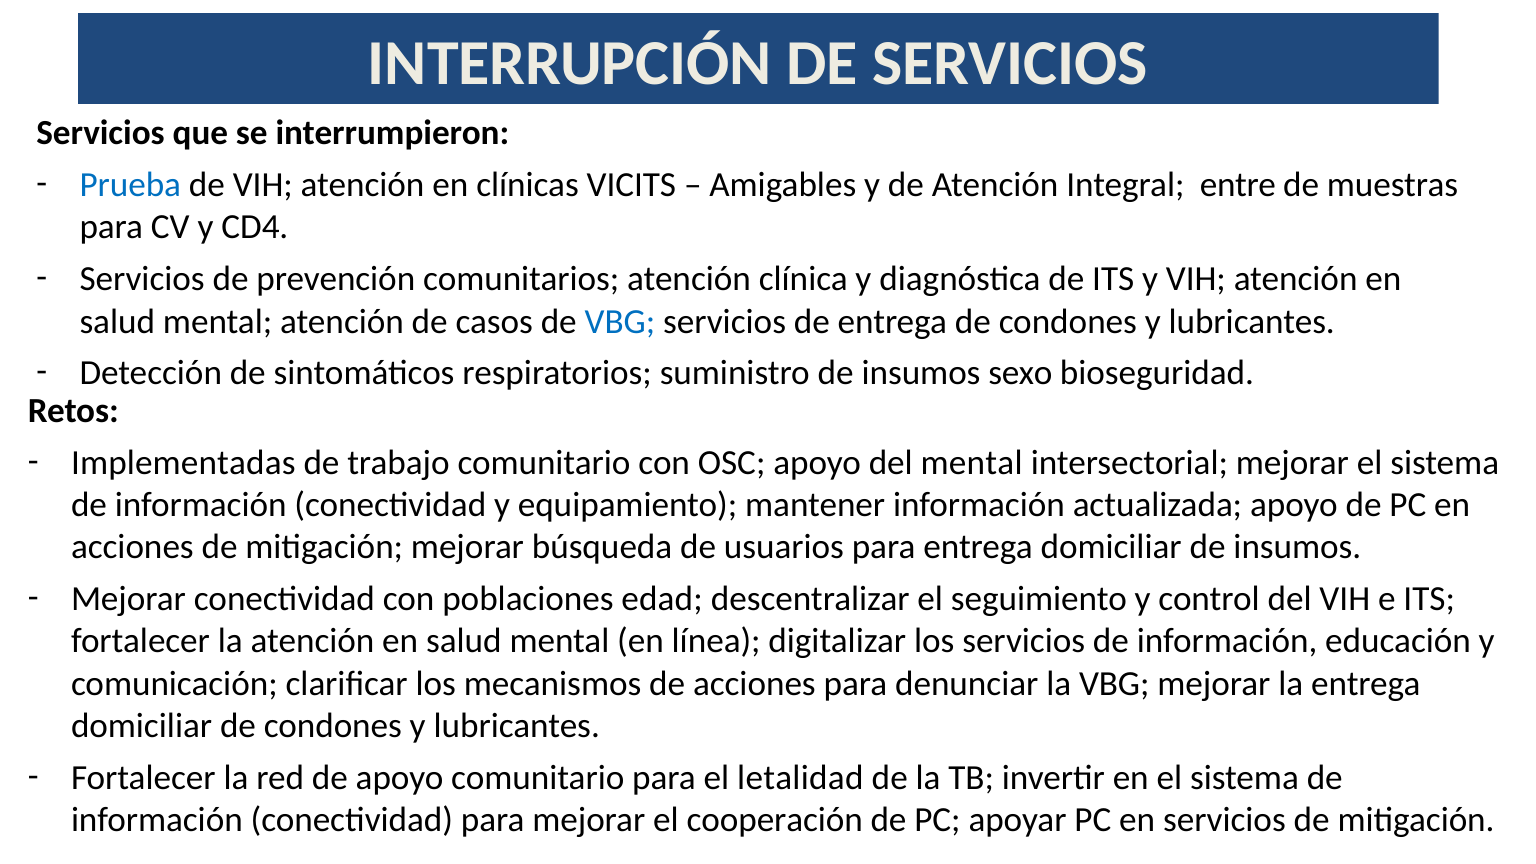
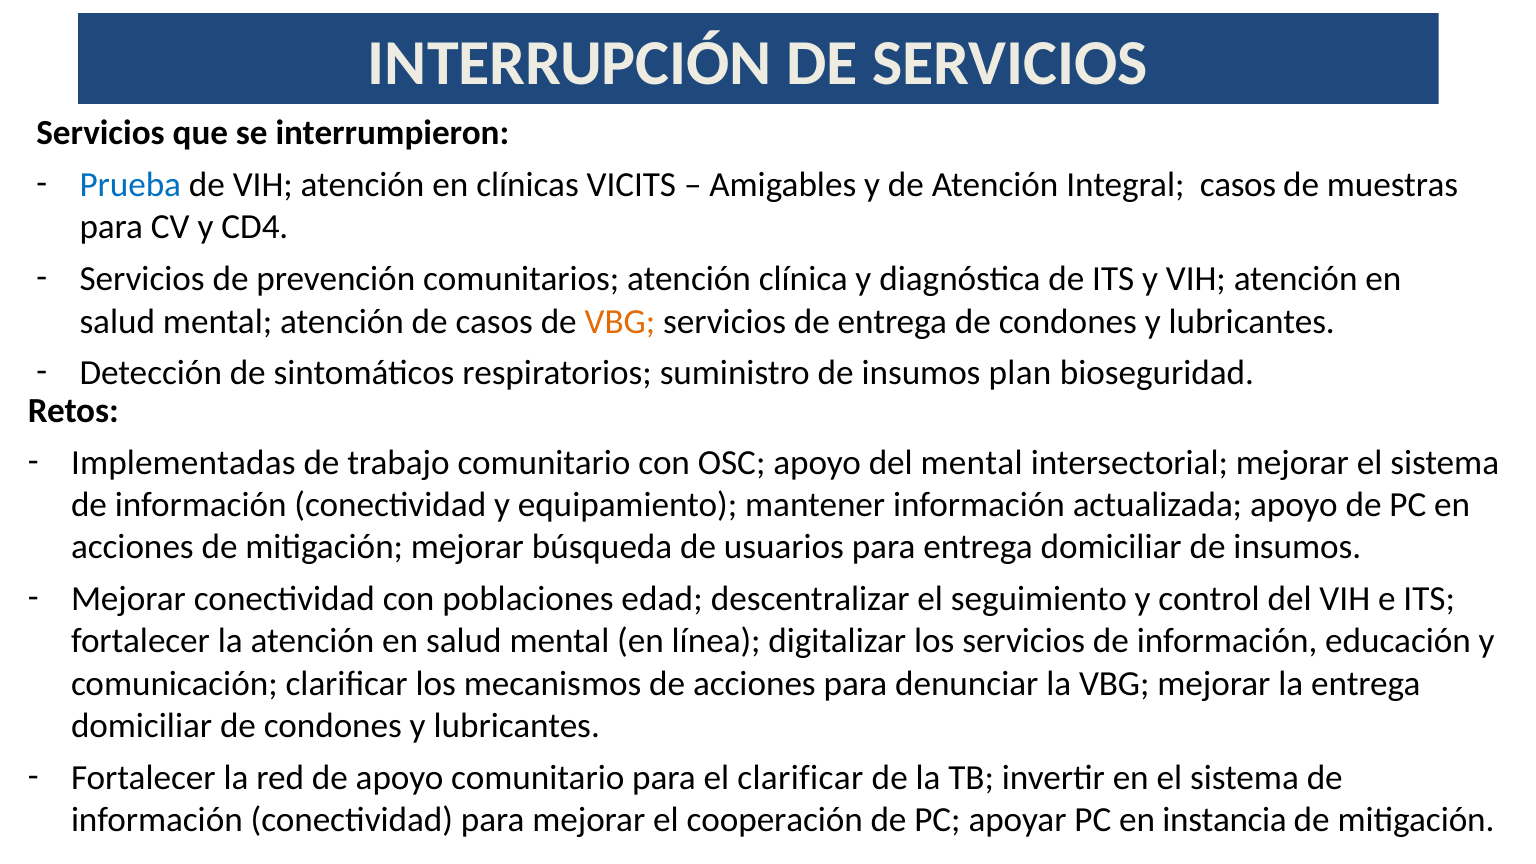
Integral entre: entre -> casos (1238, 185)
VBG colour: blue -> orange (620, 321)
sexo: sexo -> plan (1020, 373)
el letalidad: letalidad -> clarificar (800, 778)
en servicios: servicios -> instancia (1225, 820)
